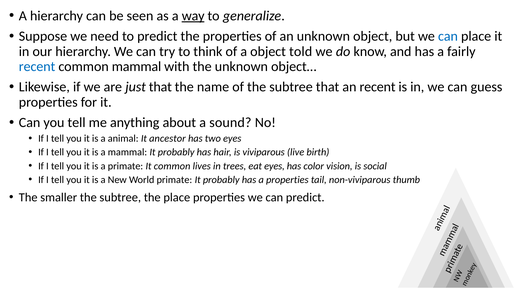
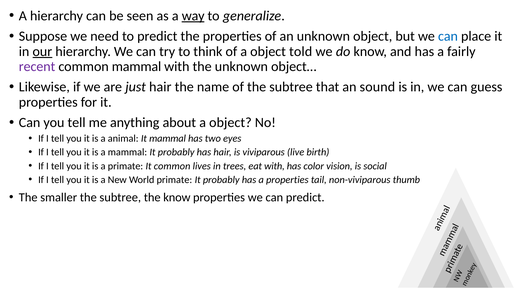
our underline: none -> present (42, 51)
recent colour: blue -> purple (37, 66)
just that: that -> hair (160, 87)
an recent: recent -> sound (377, 87)
about a sound: sound -> object (230, 123)
It ancestor: ancestor -> mammal (168, 138)
eat eyes: eyes -> with (274, 166)
the place: place -> know (177, 197)
